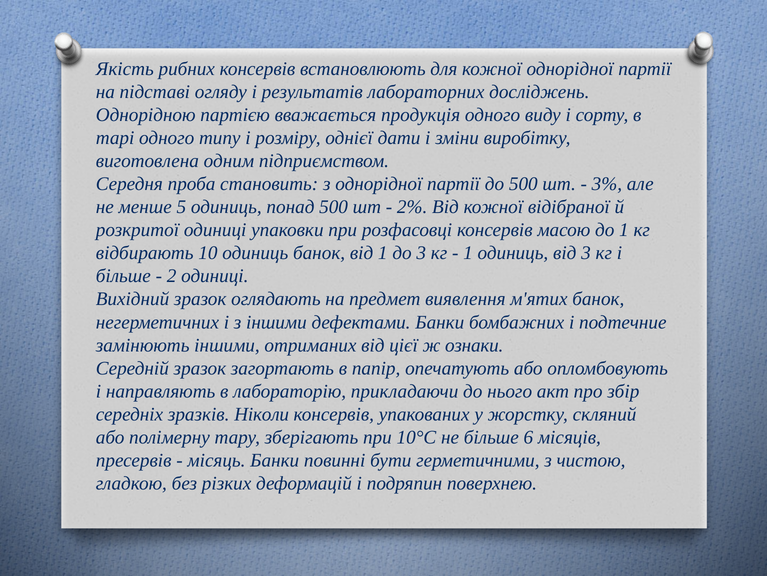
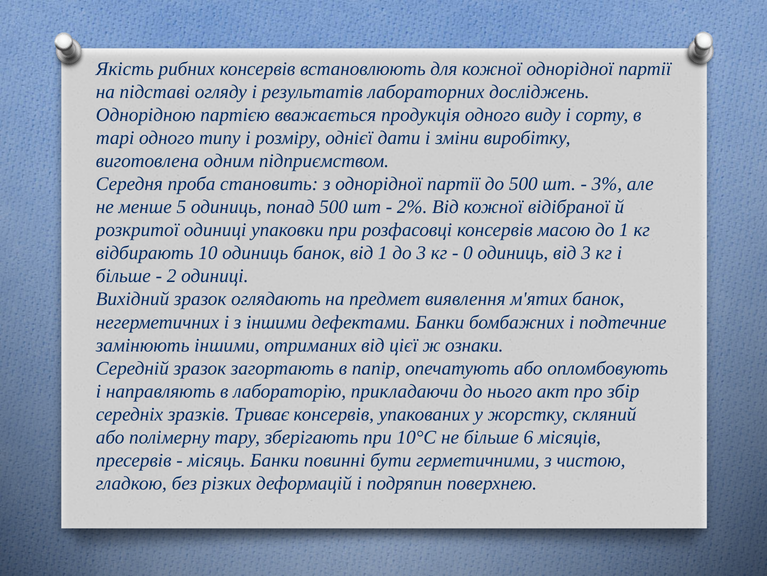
1: 1 -> 0 (468, 253)
Ніколи: Ніколи -> Триває (262, 414)
